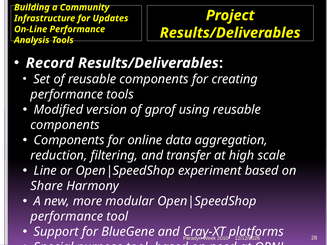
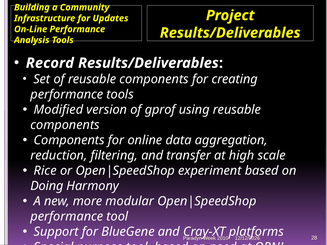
Line: Line -> Rice (45, 171)
Share: Share -> Doing (47, 186)
